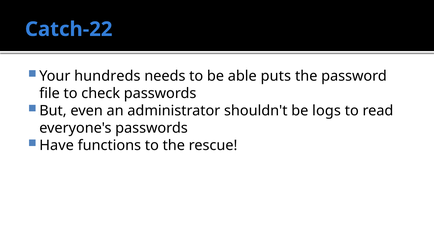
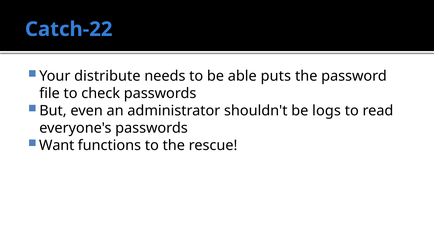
hundreds: hundreds -> distribute (107, 76)
Have: Have -> Want (57, 146)
